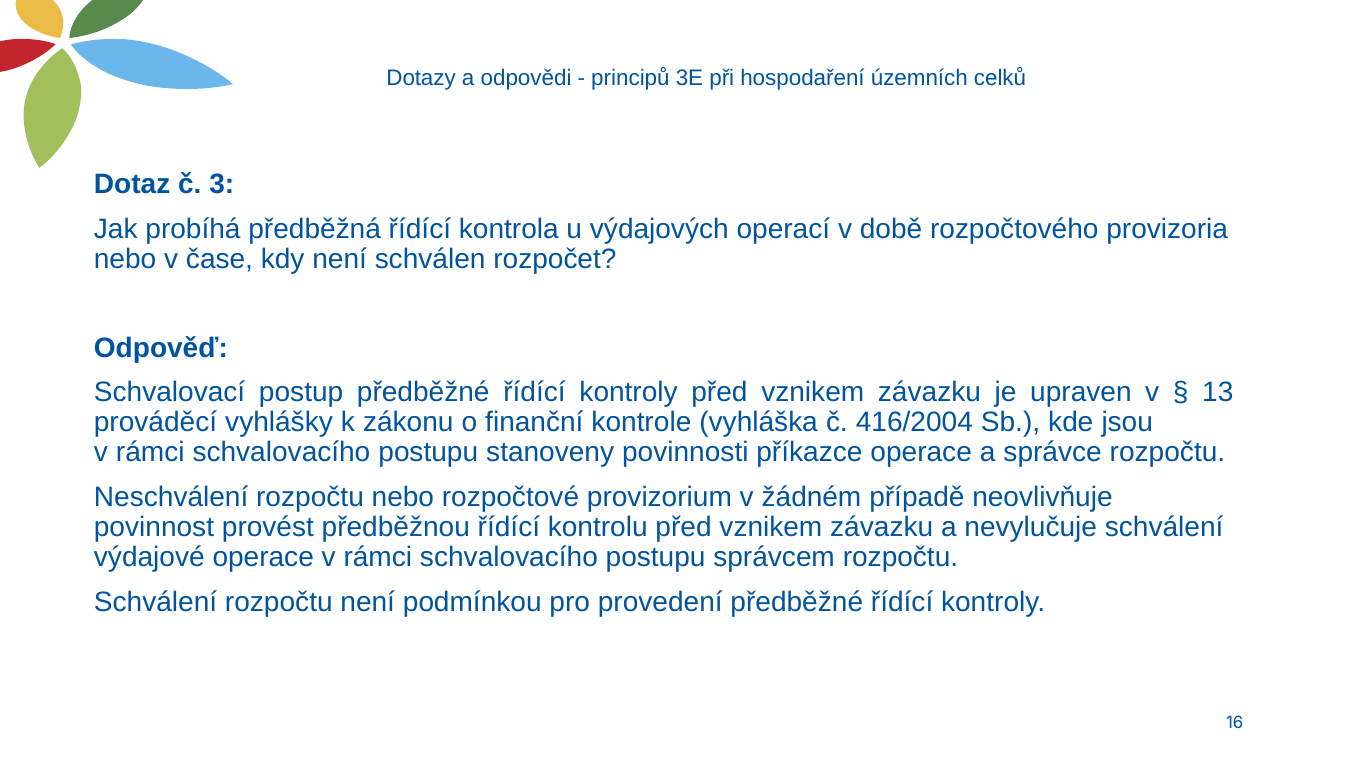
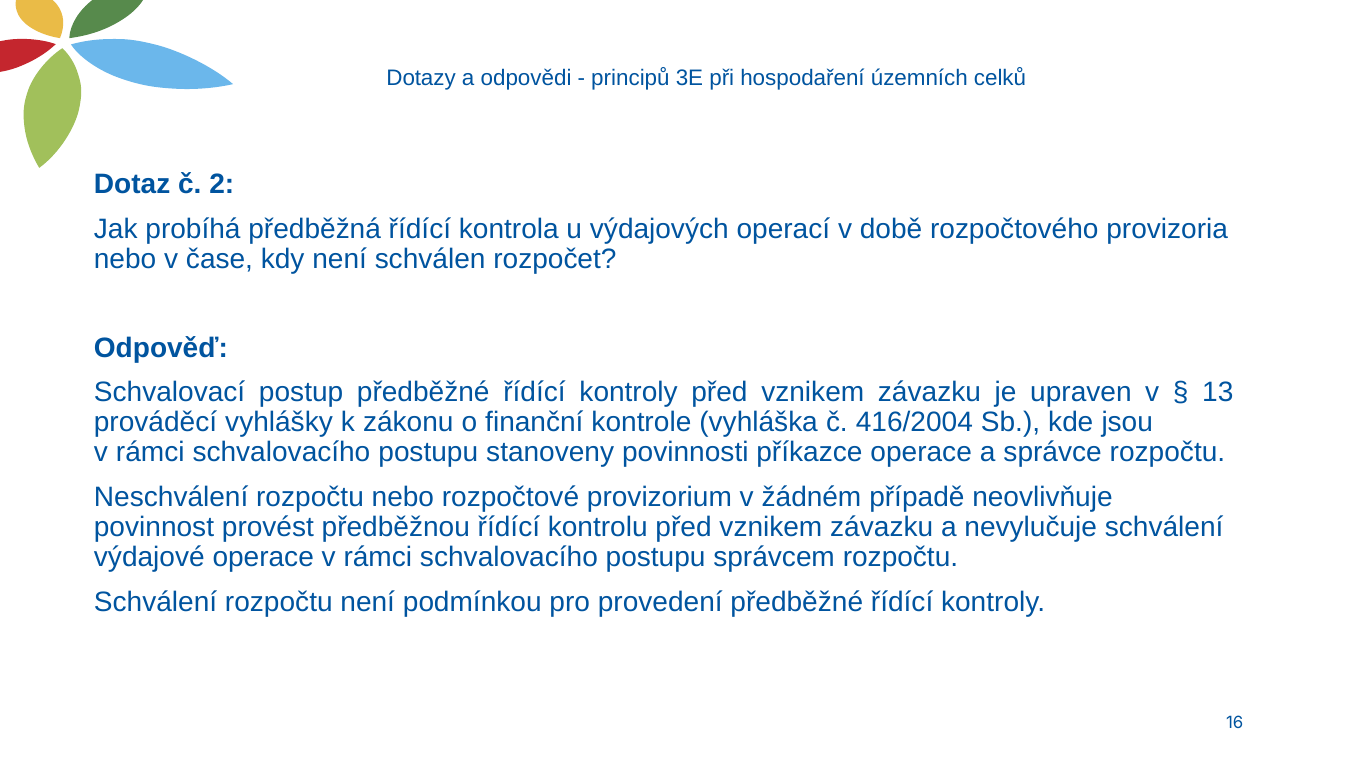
3: 3 -> 2 (222, 185)
